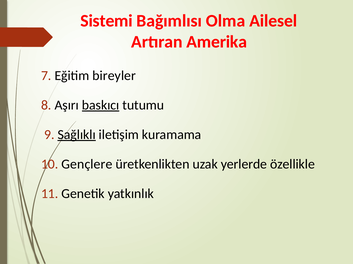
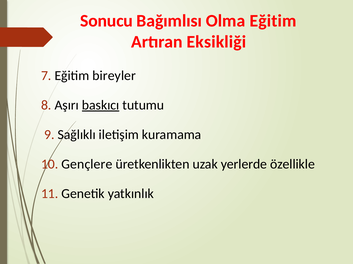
Sistemi: Sistemi -> Sonucu (107, 21)
Olma Ailesel: Ailesel -> Eğitim (273, 21)
Amerika: Amerika -> Eksikliği (216, 42)
Sağlıklı underline: present -> none (77, 135)
